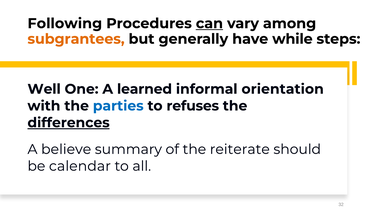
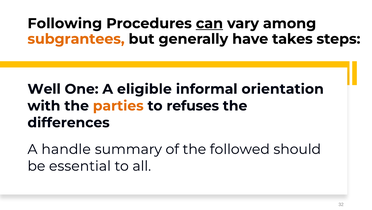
while: while -> takes (292, 39)
learned: learned -> eligible (144, 89)
parties colour: blue -> orange (118, 106)
differences underline: present -> none (69, 122)
believe: believe -> handle (66, 149)
reiterate: reiterate -> followed (240, 149)
calendar: calendar -> essential (80, 165)
